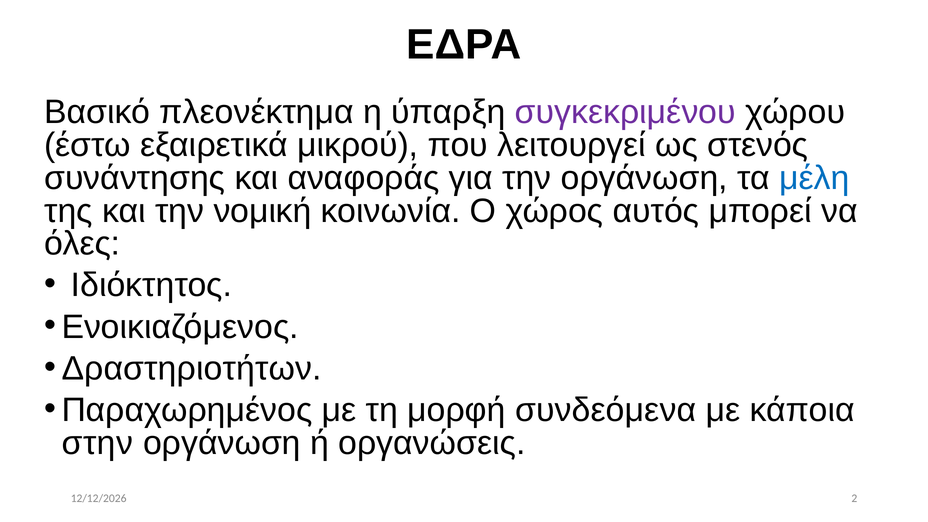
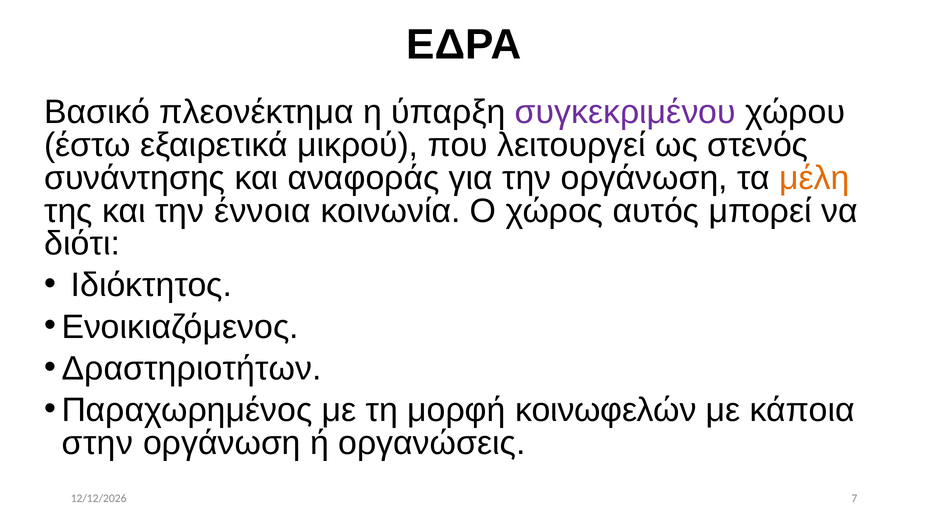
μέλη colour: blue -> orange (814, 178)
νομική: νομική -> έννοια (262, 211)
όλες: όλες -> διότι (82, 244)
συνδεόμενα: συνδεόμενα -> κοινωφελών (606, 410)
2: 2 -> 7 (854, 498)
